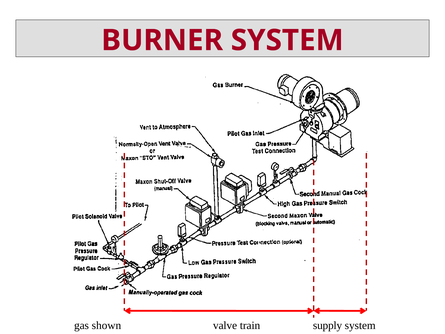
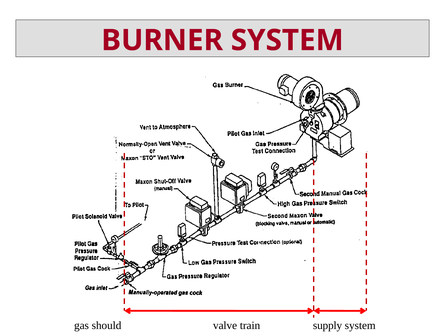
shown: shown -> should (107, 325)
